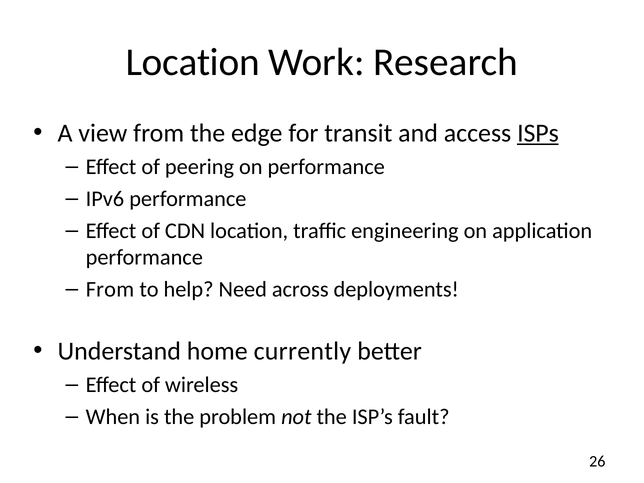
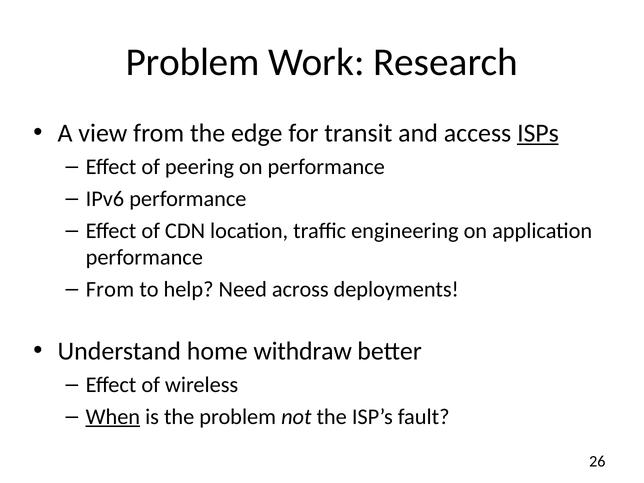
Location: Location -> Problem (193, 62)
currently: currently -> withdraw (303, 351)
When underline: none -> present (113, 417)
